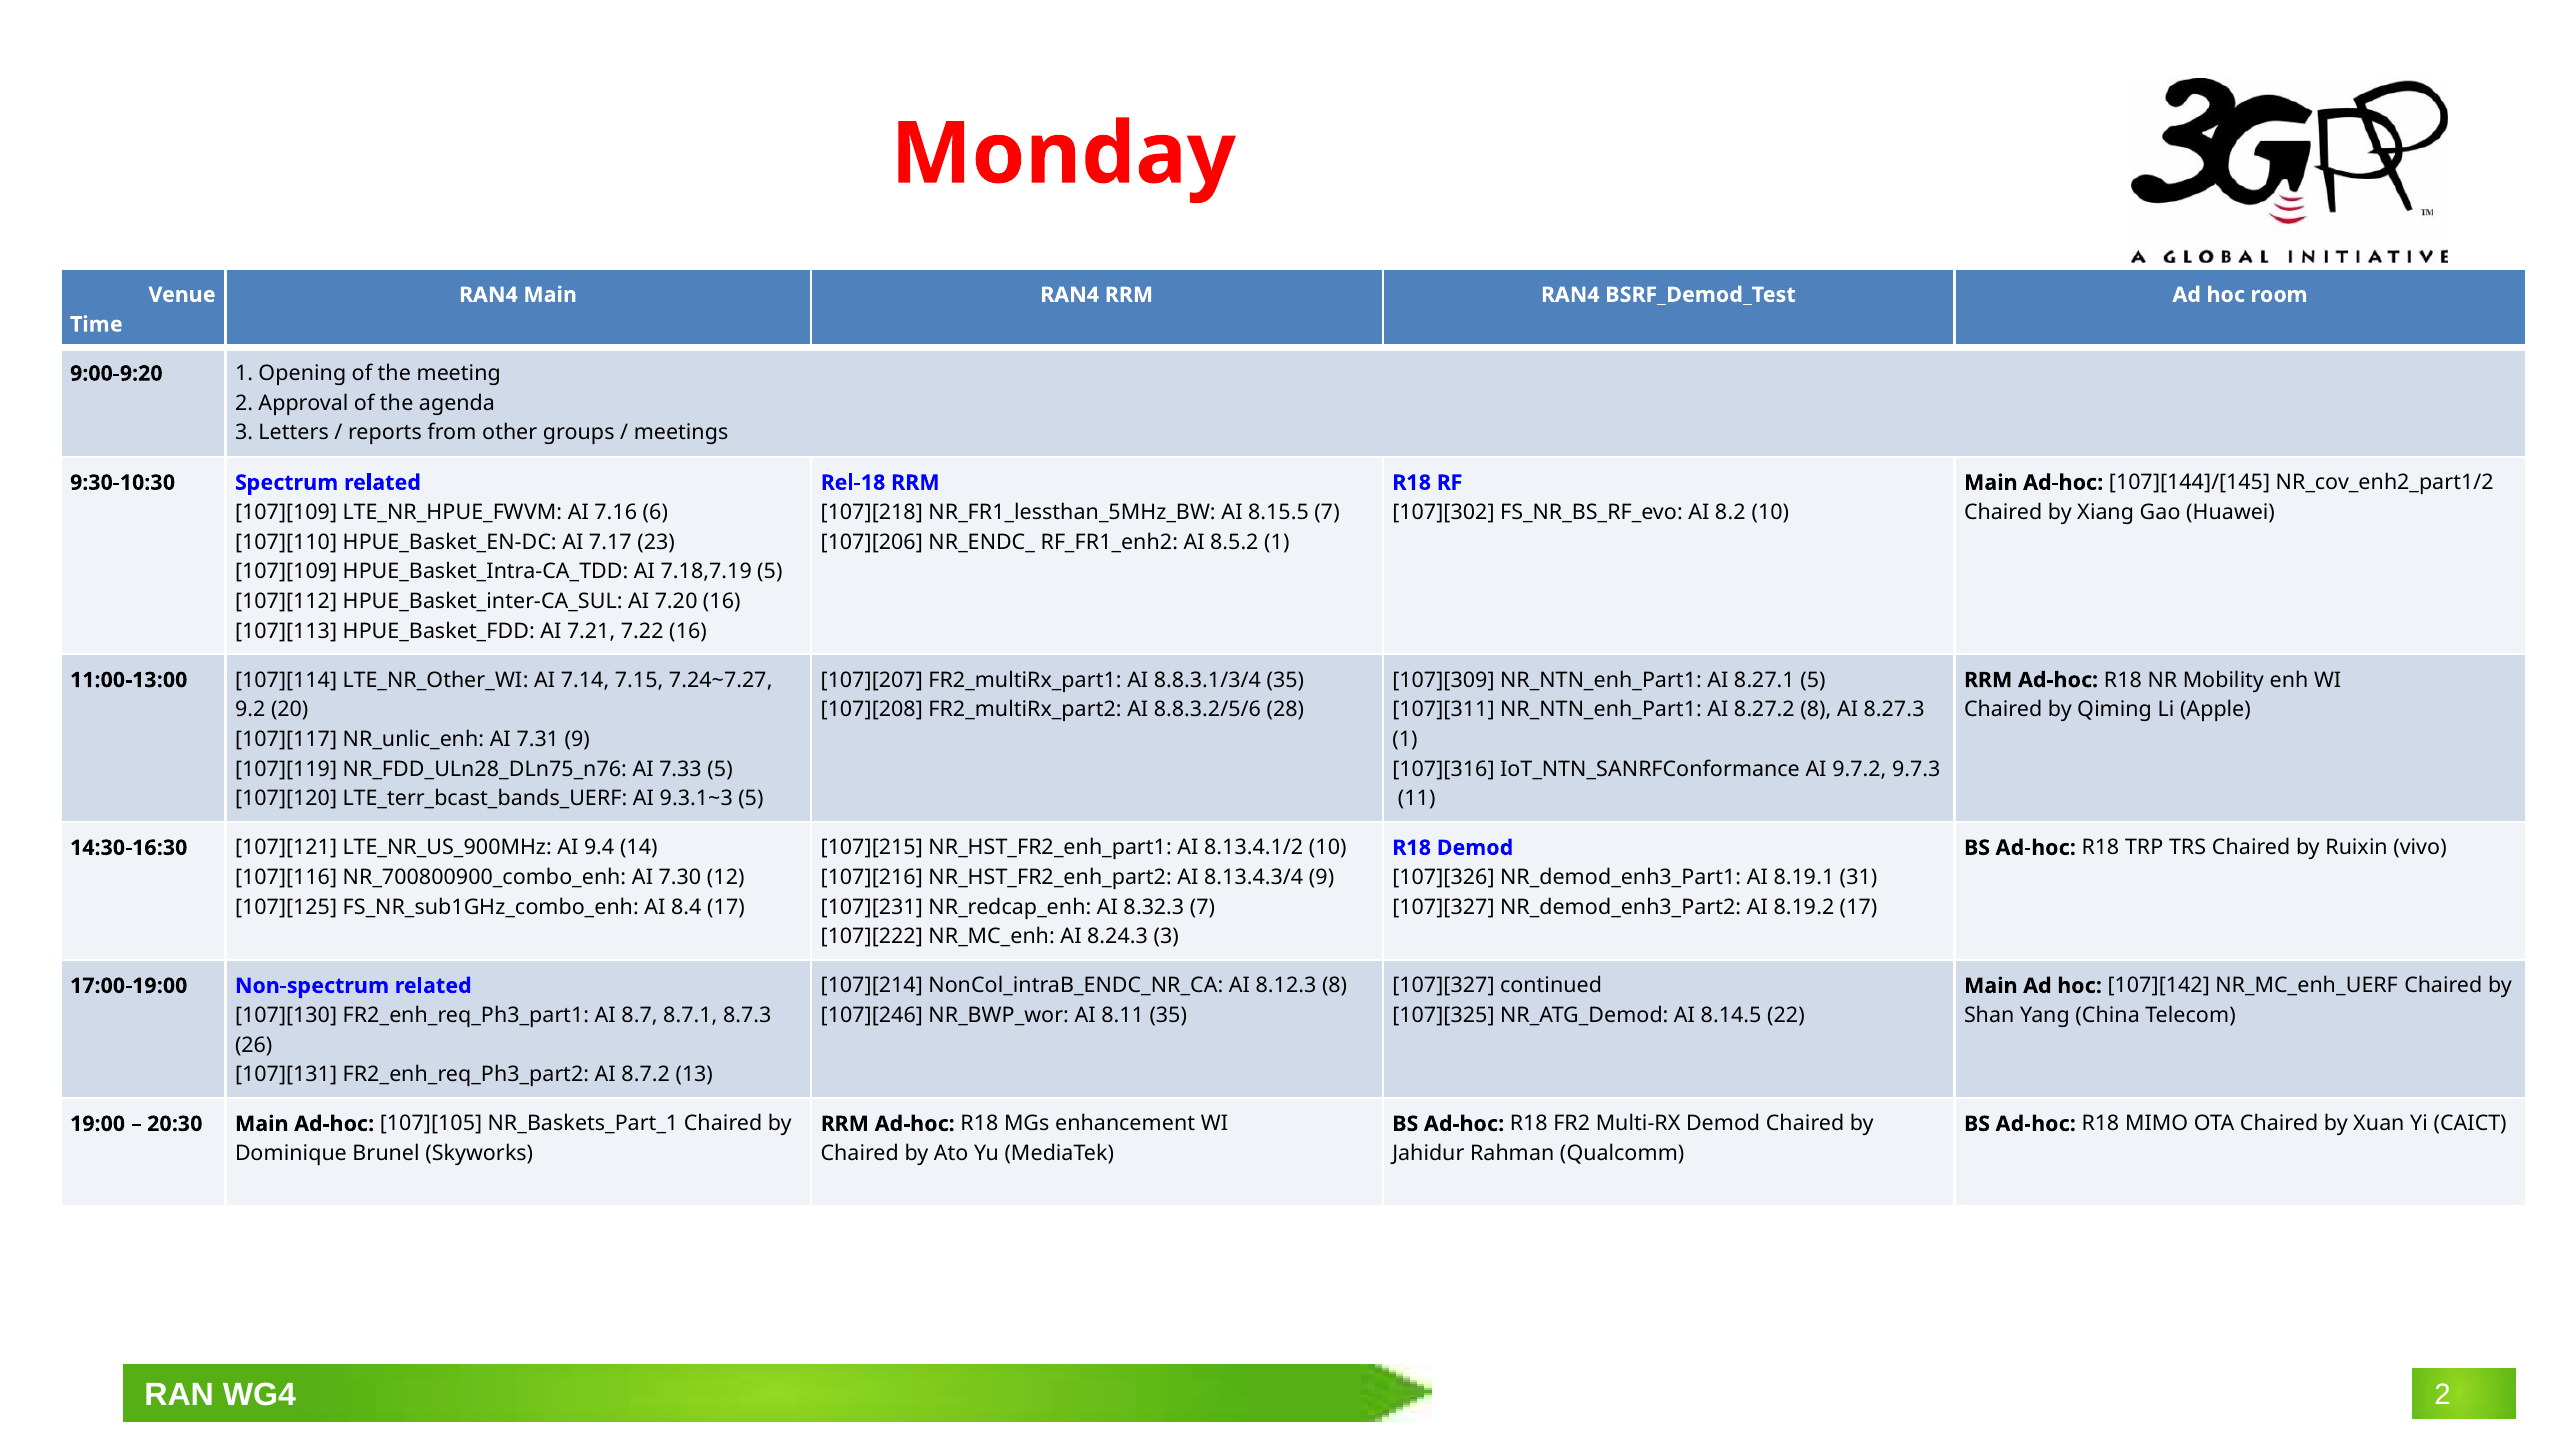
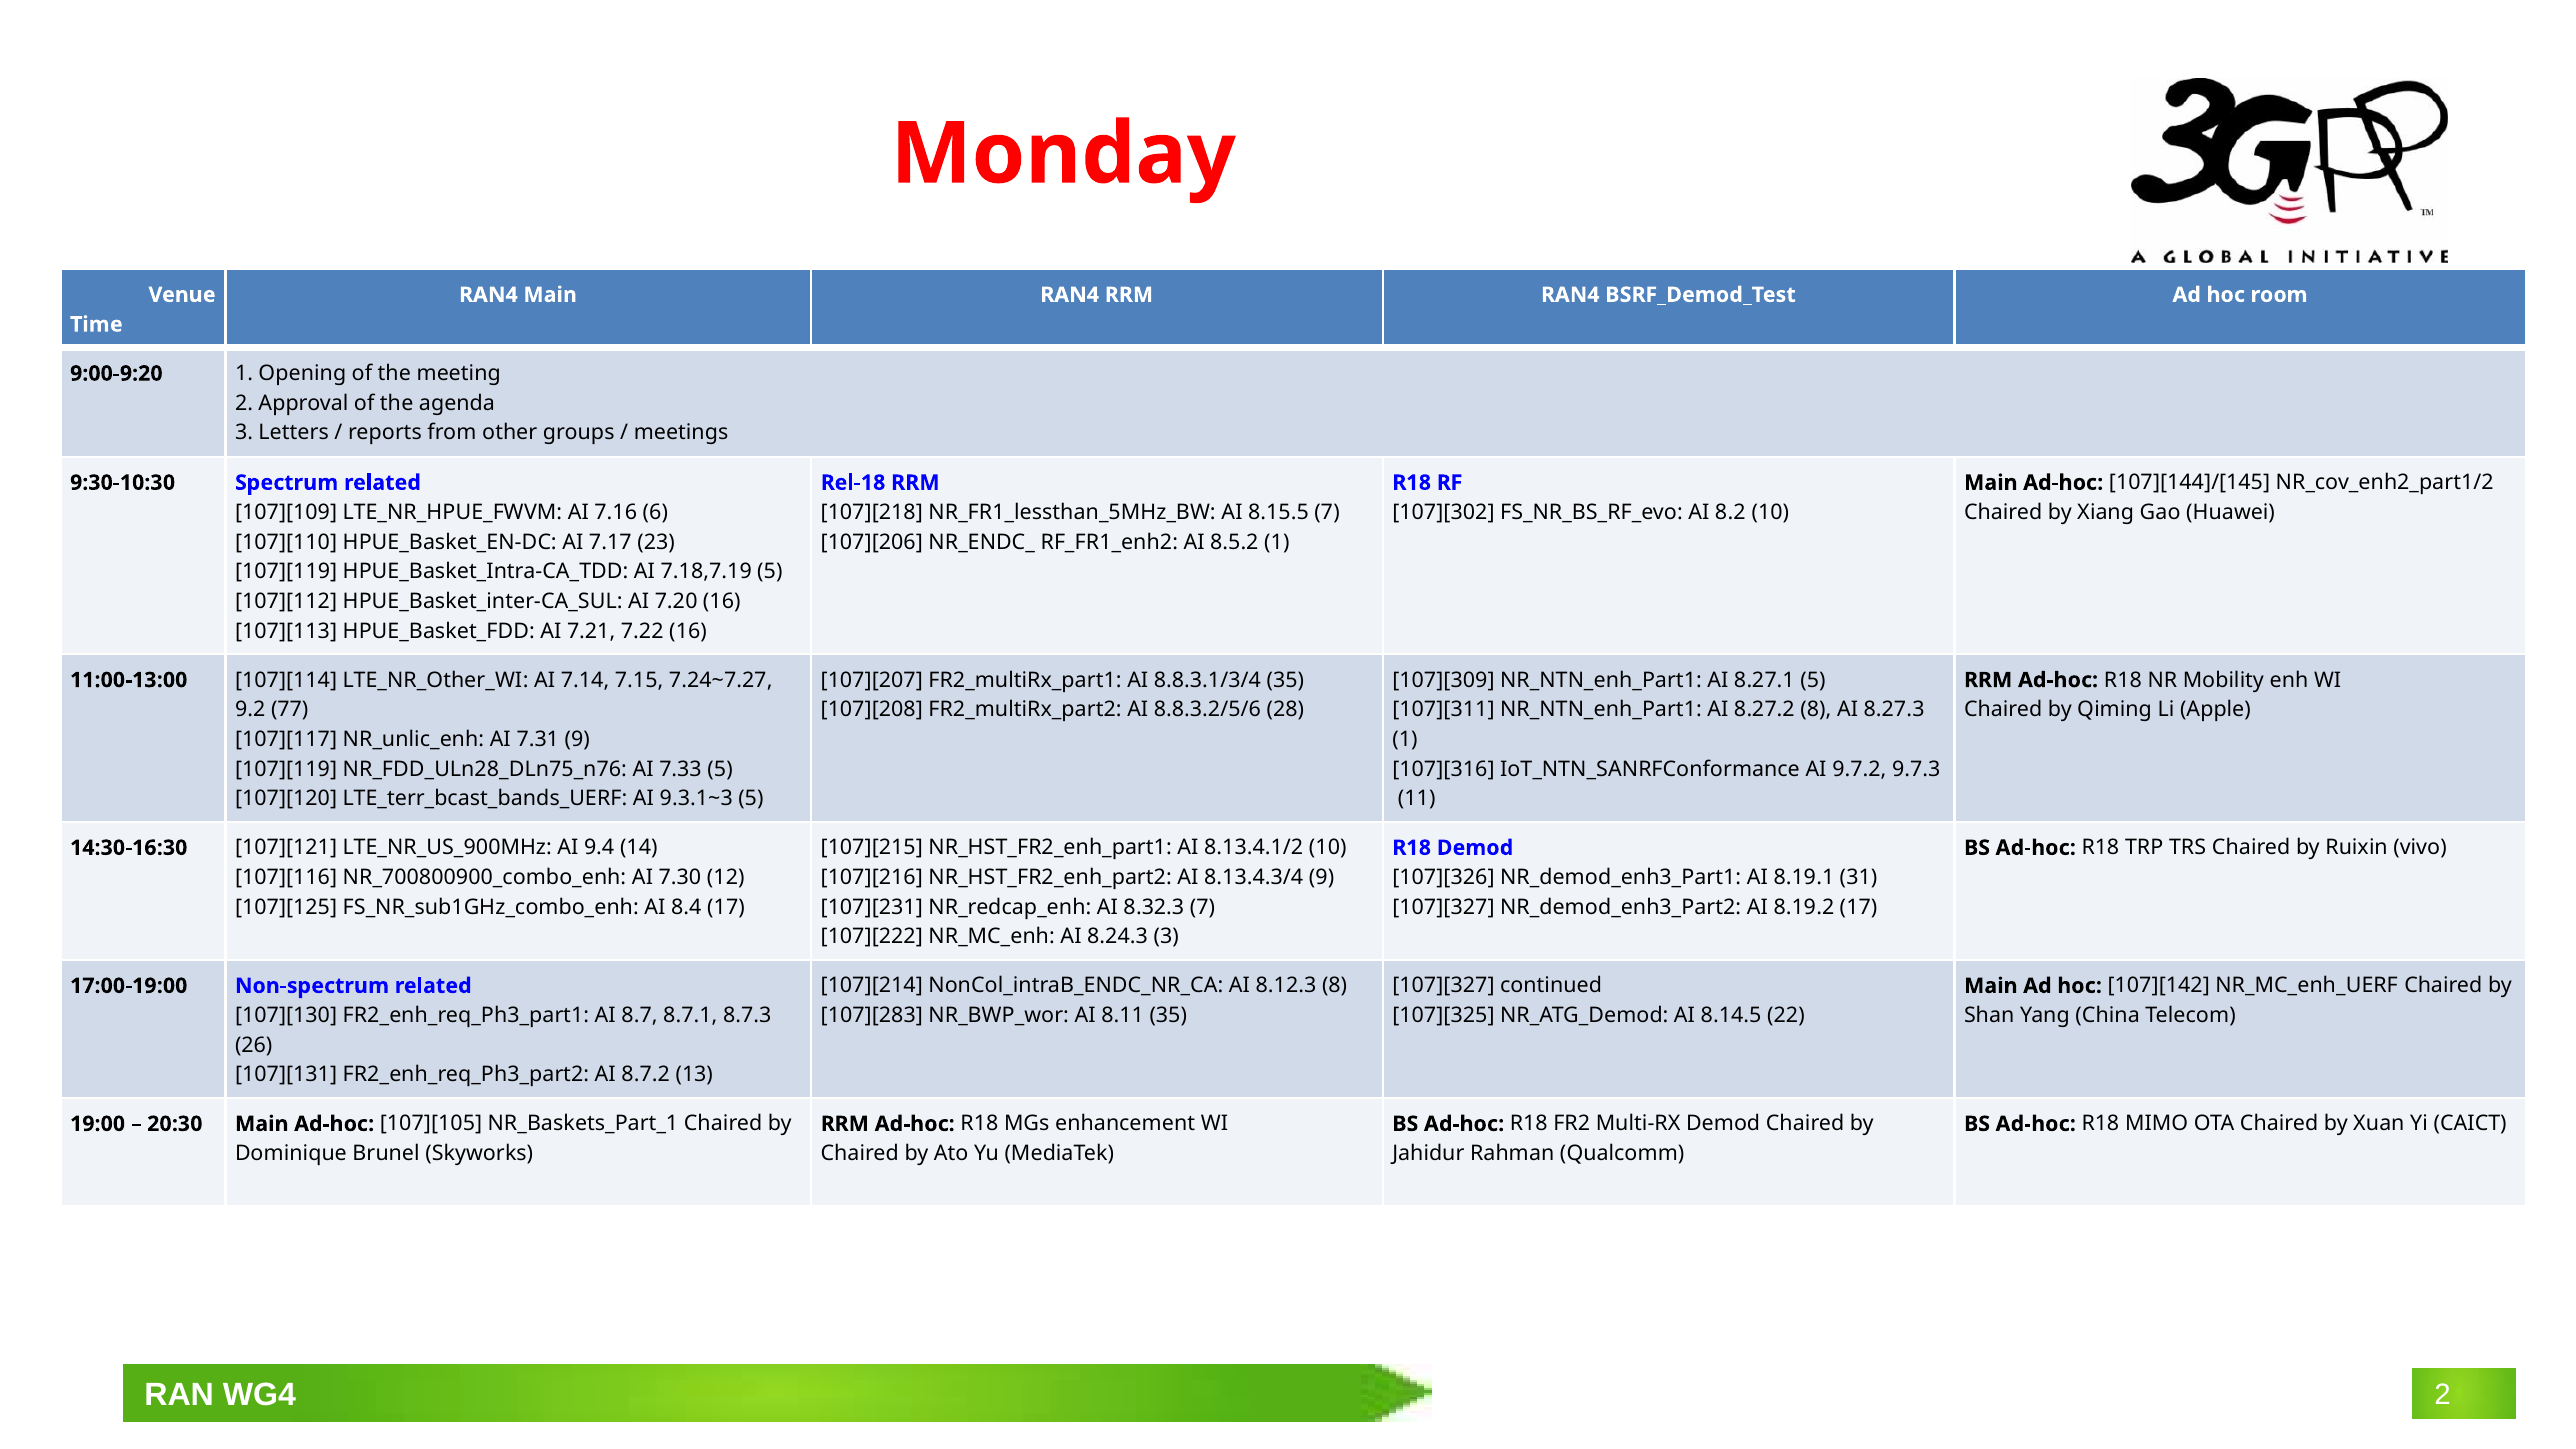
107][109: 107][109 -> 107][119 (286, 572)
20: 20 -> 77 (290, 710)
107][246: 107][246 -> 107][283 (872, 1016)
